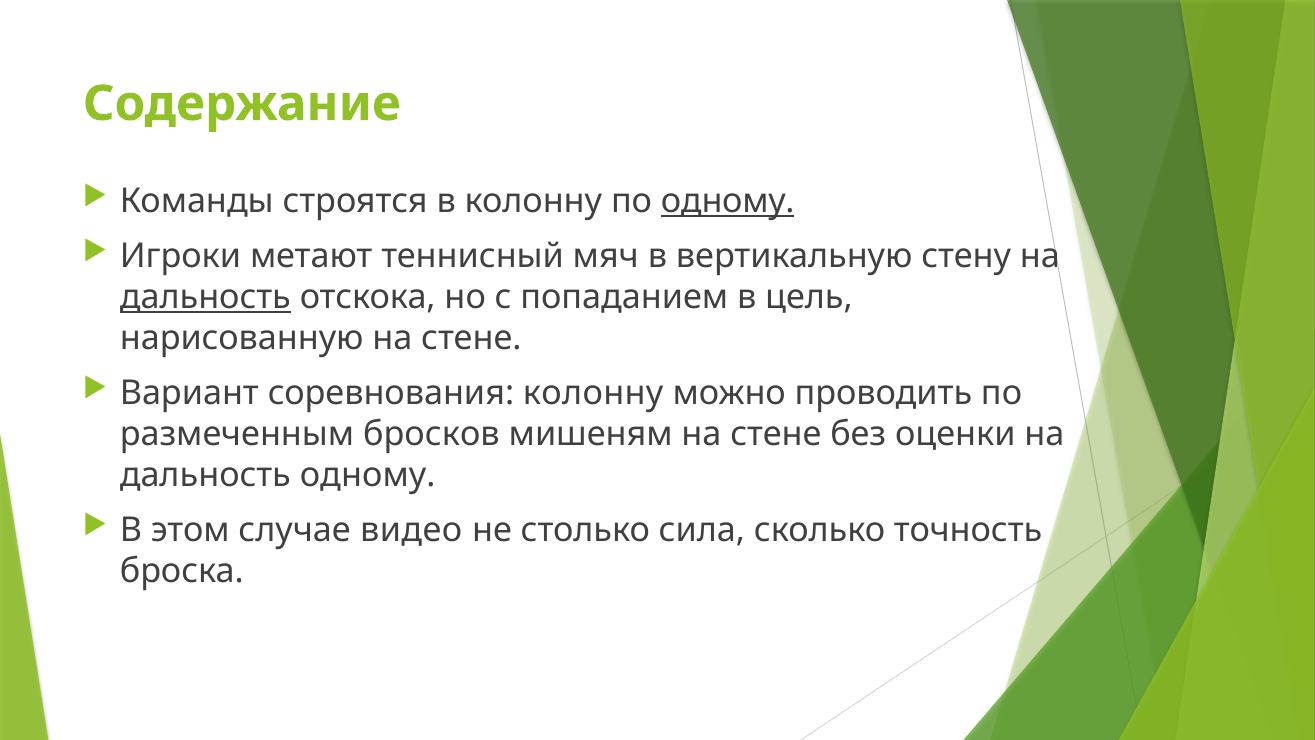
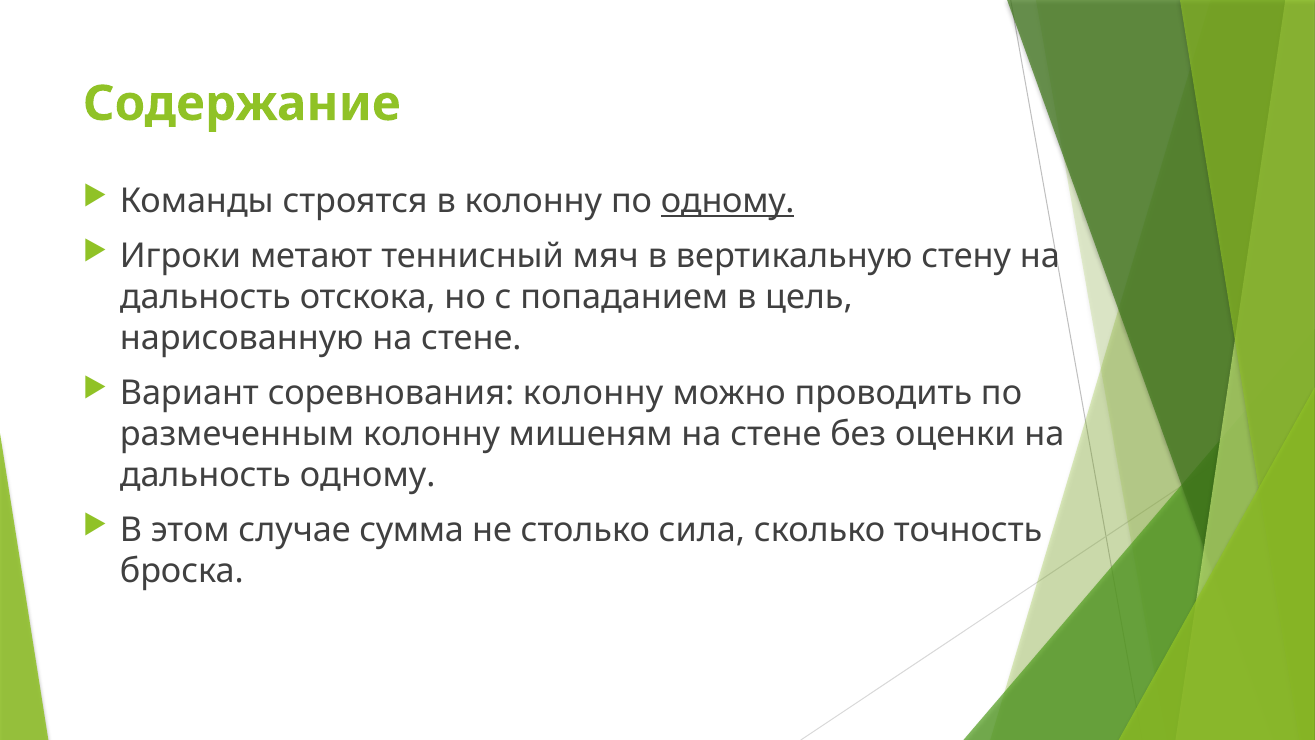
дальность underline: present -> none (205, 297)
размеченным бросков: бросков -> колонну (432, 434)
видео: видео -> сумма (412, 530)
